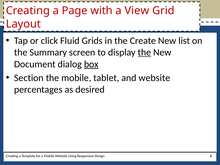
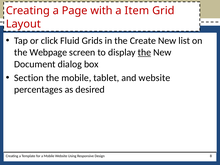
View: View -> Item (137, 11)
Summary: Summary -> Webpage (48, 52)
box underline: present -> none (91, 64)
